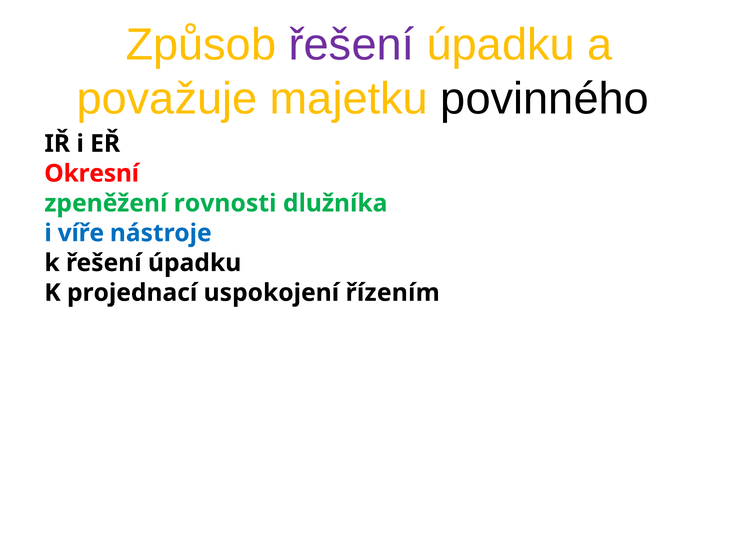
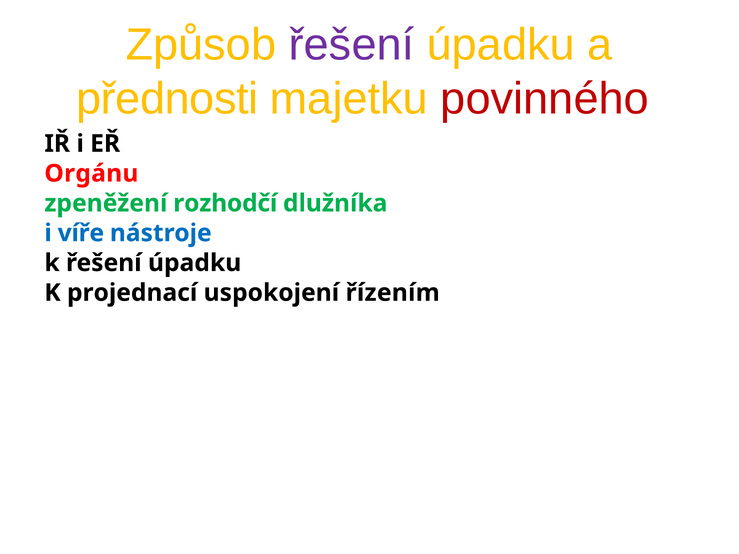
považuje: považuje -> přednosti (167, 99)
povinného colour: black -> red (545, 99)
Okresní: Okresní -> Orgánu (91, 174)
rovnosti: rovnosti -> rozhodčí (225, 203)
